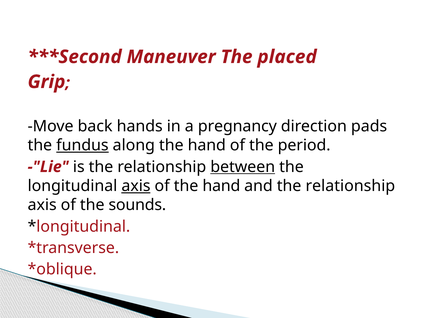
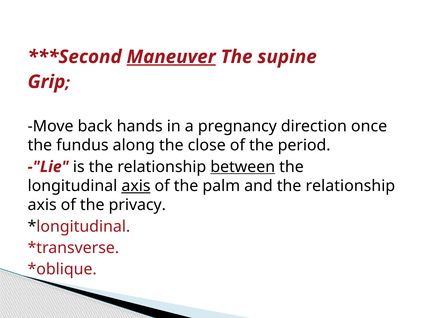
Maneuver underline: none -> present (171, 57)
placed: placed -> supine (287, 57)
pads: pads -> once (369, 126)
fundus underline: present -> none (82, 145)
along the hand: hand -> close (207, 145)
of the hand: hand -> palm (221, 186)
sounds: sounds -> privacy (137, 205)
